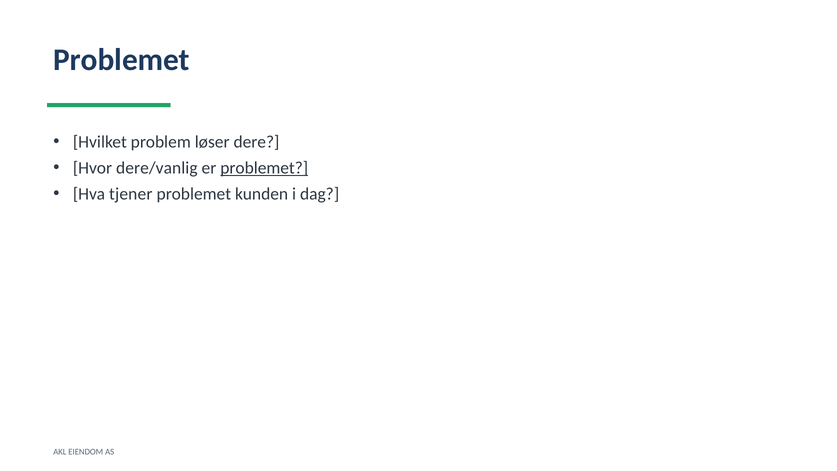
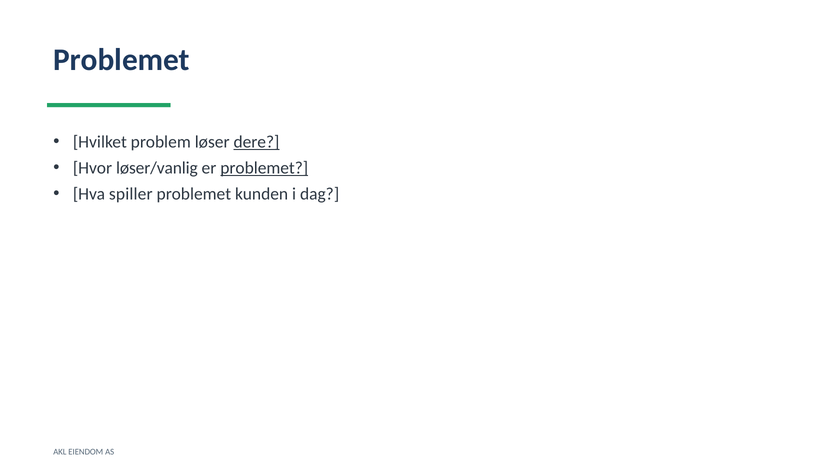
dere underline: none -> present (256, 142)
dere/vanlig: dere/vanlig -> løser/vanlig (157, 168)
tjener: tjener -> spiller (131, 194)
